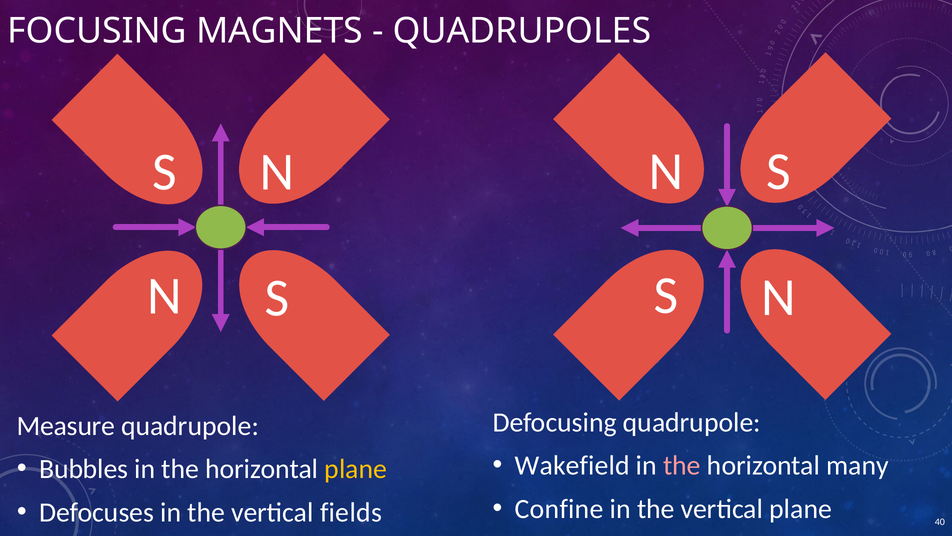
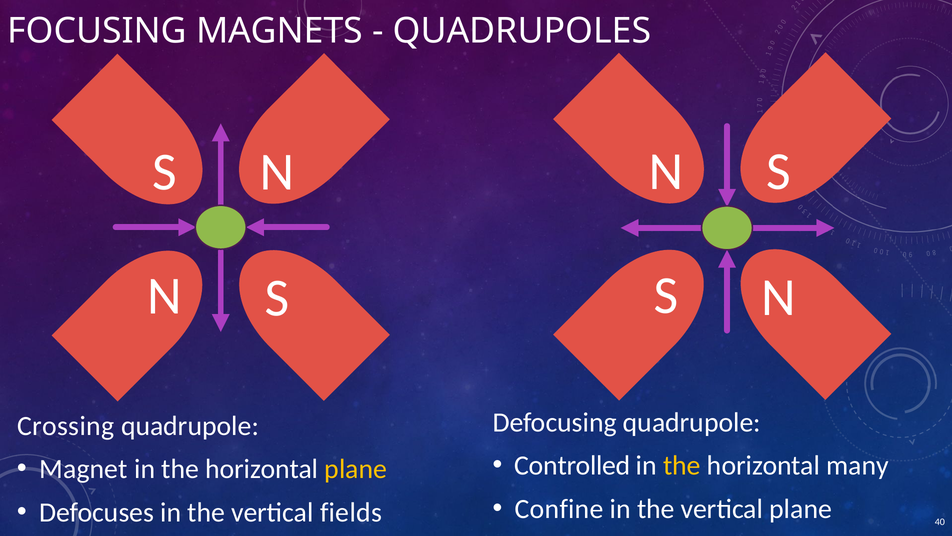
Measure: Measure -> Crossing (66, 426)
Wakefield: Wakefield -> Controlled (572, 465)
the colour: pink -> yellow (682, 465)
Bubbles: Bubbles -> Magnet (83, 469)
